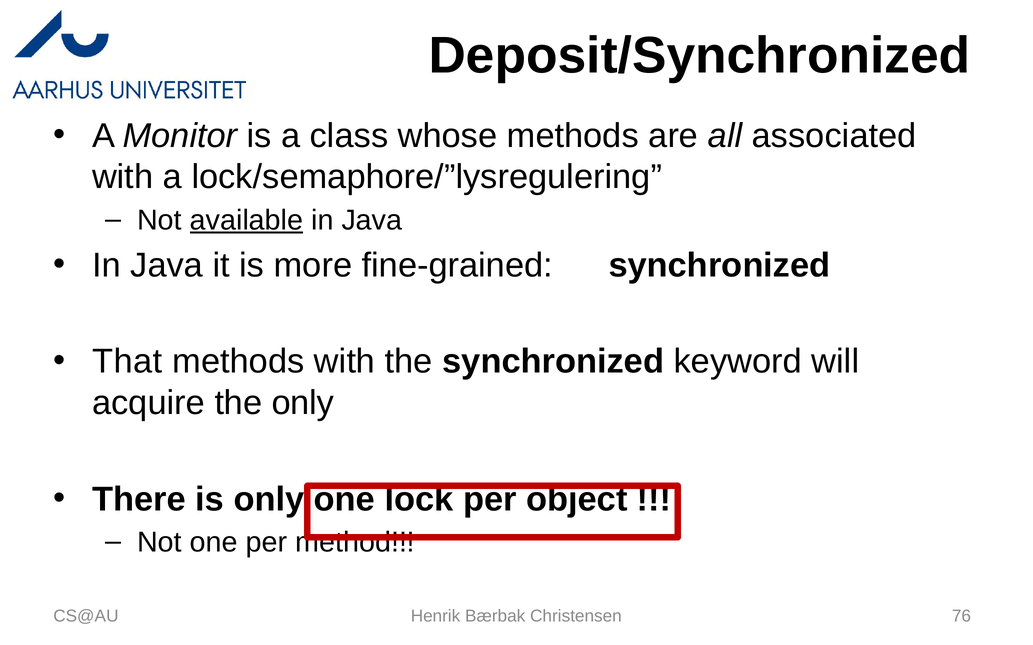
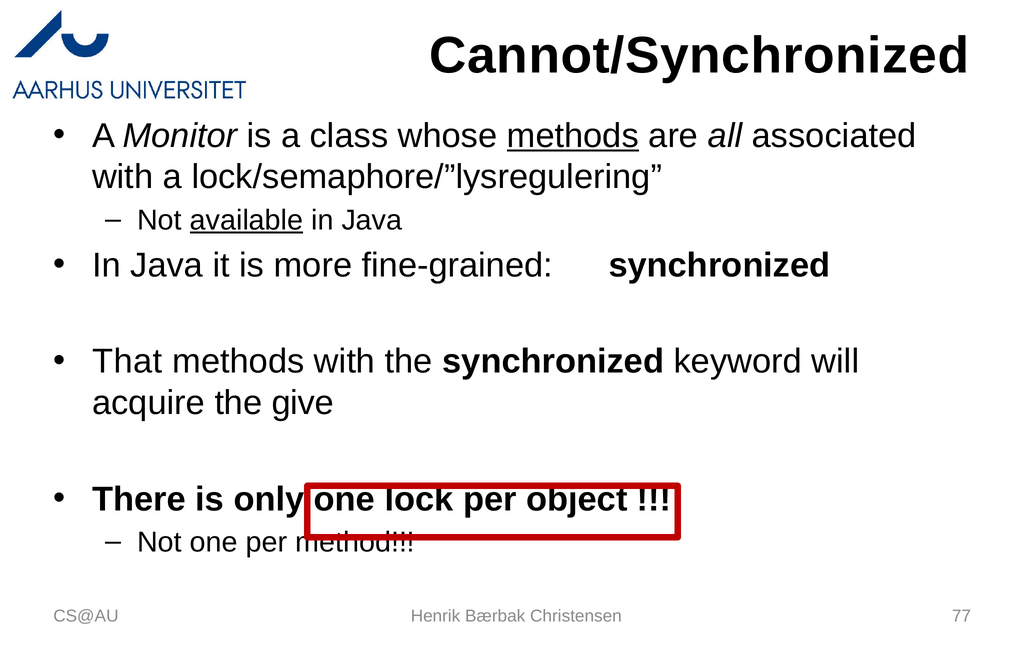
Deposit/Synchronized: Deposit/Synchronized -> Cannot/Synchronized (699, 56)
methods underline: none -> present (573, 136)
the only: only -> give (303, 403)
76: 76 -> 77 (961, 617)
